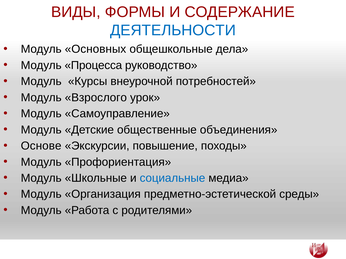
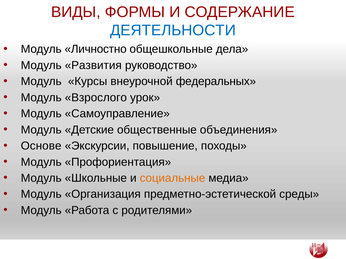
Основных: Основных -> Личностно (96, 49)
Процесса: Процесса -> Развития (93, 65)
потребностей: потребностей -> федеральных (216, 82)
социальные colour: blue -> orange (172, 178)
